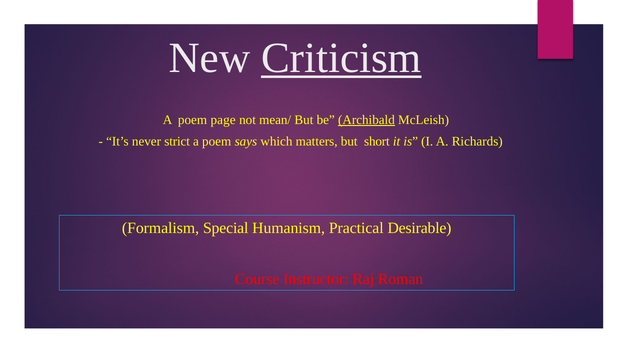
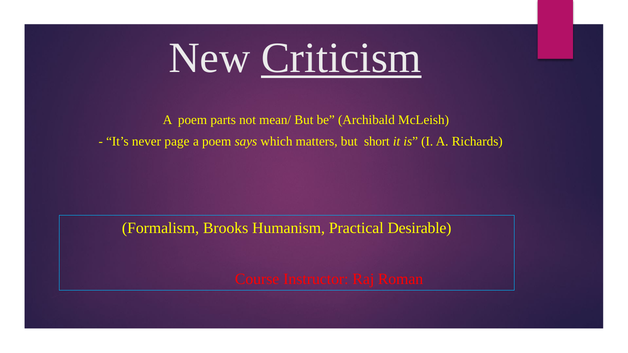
page: page -> parts (223, 120)
Archibald underline: present -> none (366, 120)
strict: strict -> page (177, 142)
Special: Special -> Brooks (226, 228)
